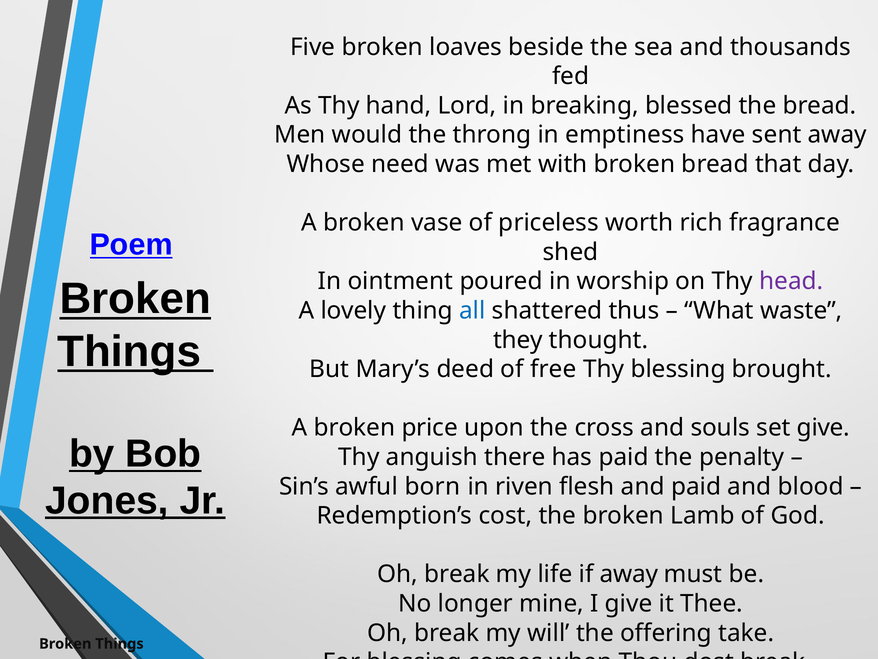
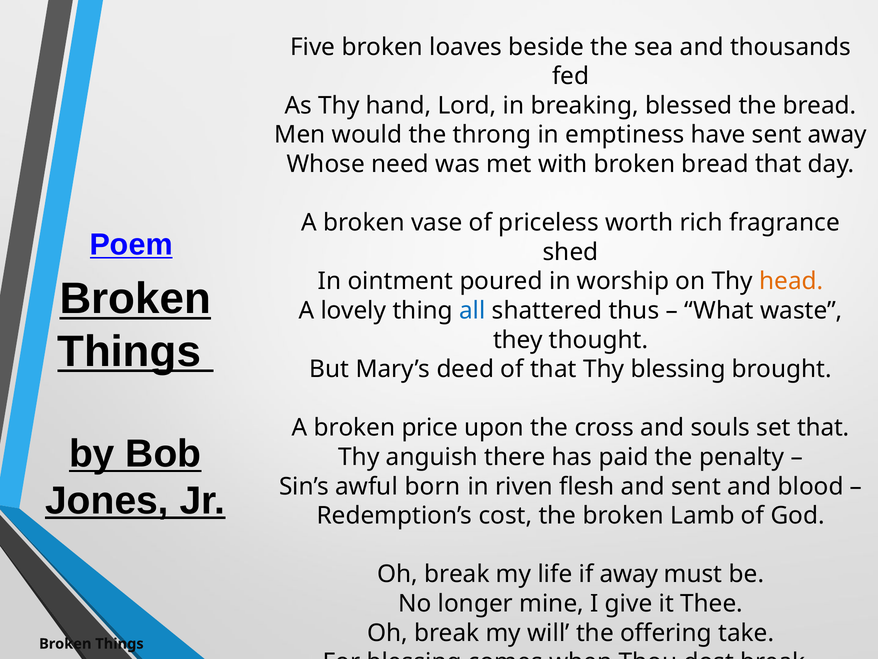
head colour: purple -> orange (791, 281)
of free: free -> that (553, 369)
set give: give -> that (823, 428)
and paid: paid -> sent (696, 486)
